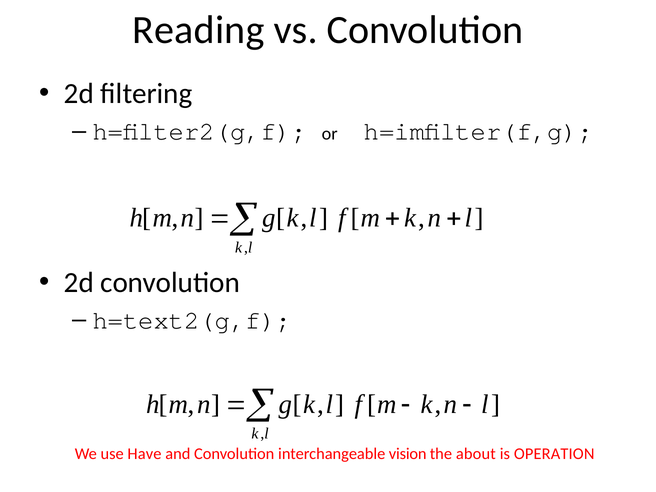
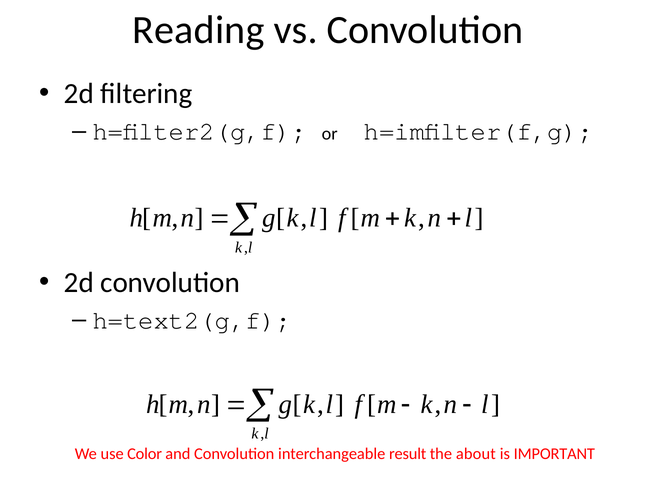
Have: Have -> Color (145, 454)
vision: vision -> result (408, 454)
OPERATION: OPERATION -> IMPORTANT (554, 454)
